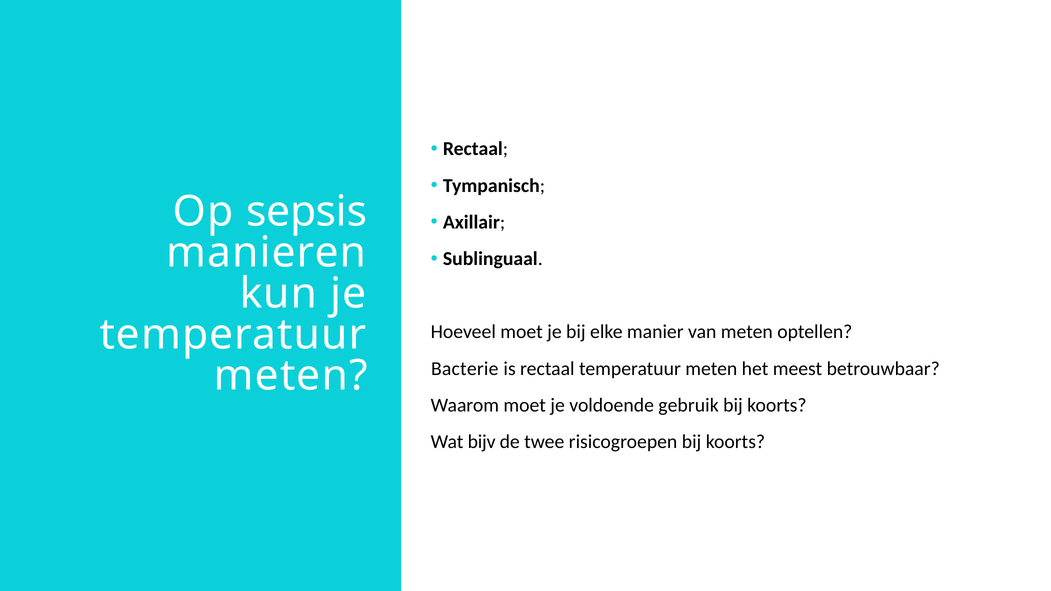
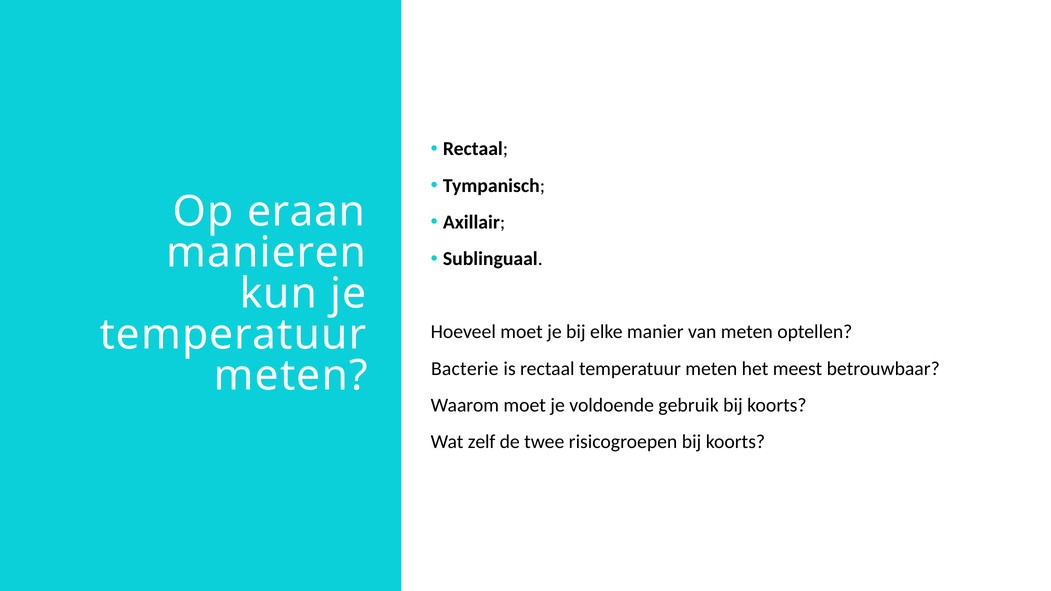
sepsis: sepsis -> eraan (306, 212)
bijv: bijv -> zelf (482, 442)
